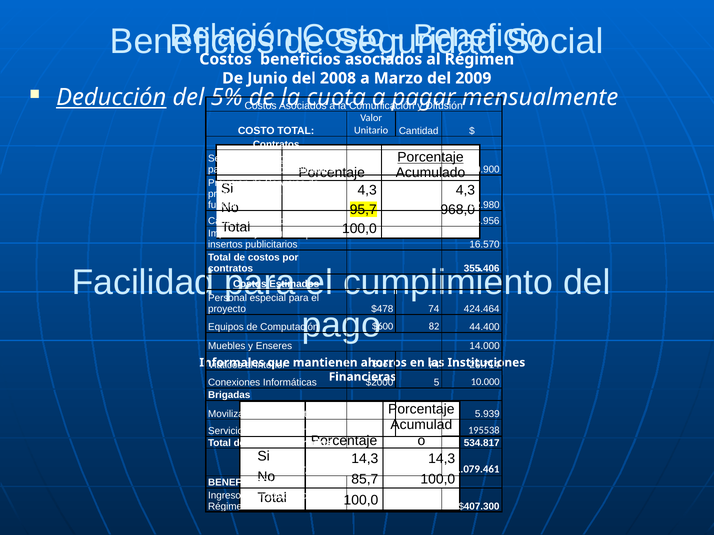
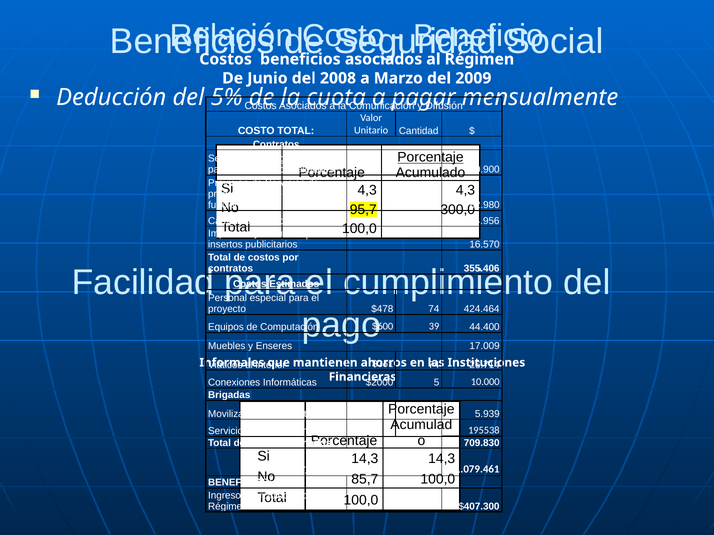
Deducción underline: present -> none (111, 98)
968,0: 968,0 -> 300,0 (458, 210)
82: 82 -> 39 (434, 326)
14.000: 14.000 -> 17.009 (485, 346)
534.817: 534.817 -> 709.830 (482, 443)
